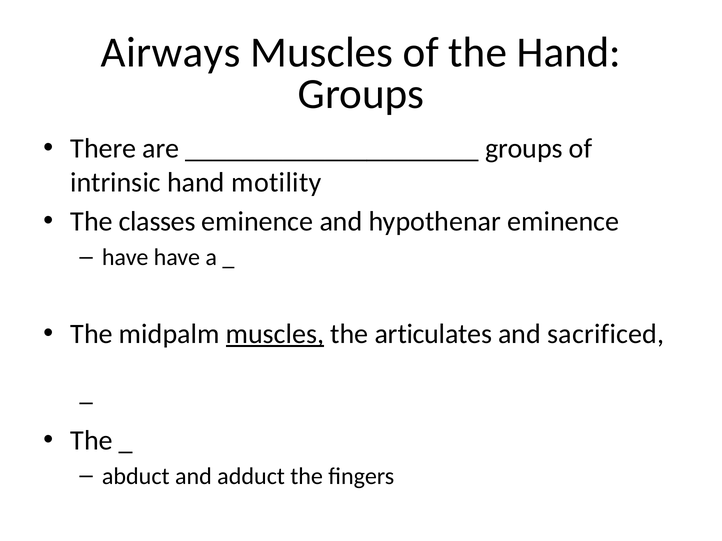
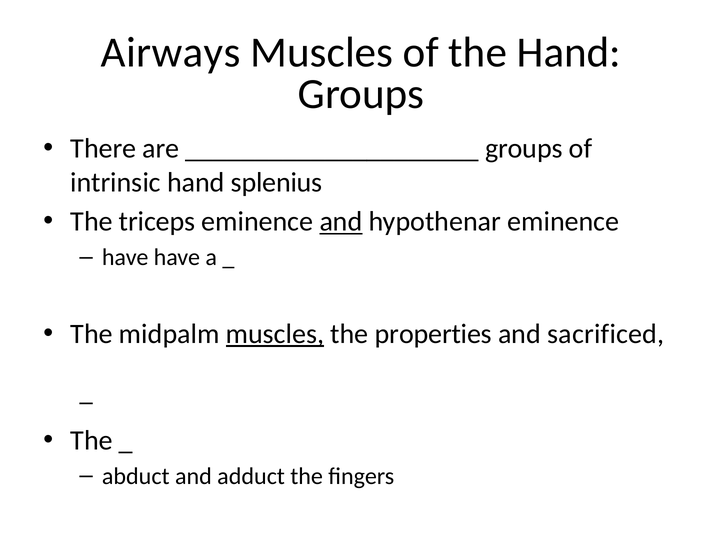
motility: motility -> splenius (277, 182)
classes: classes -> triceps (157, 222)
and underline: none -> present (341, 222)
articulates: articulates -> properties (433, 334)
